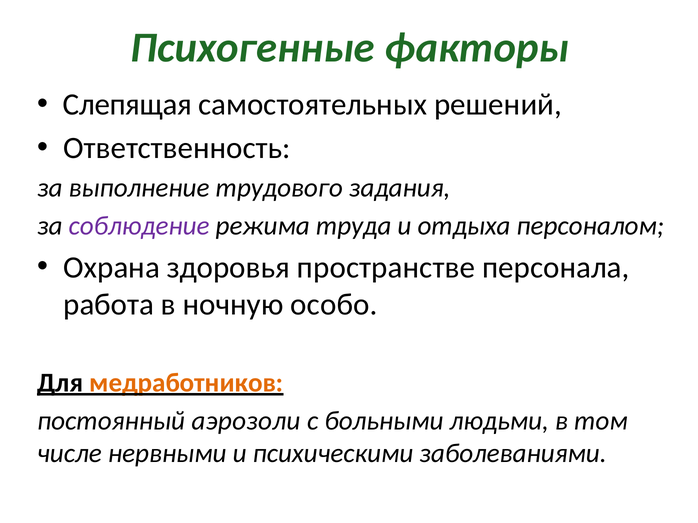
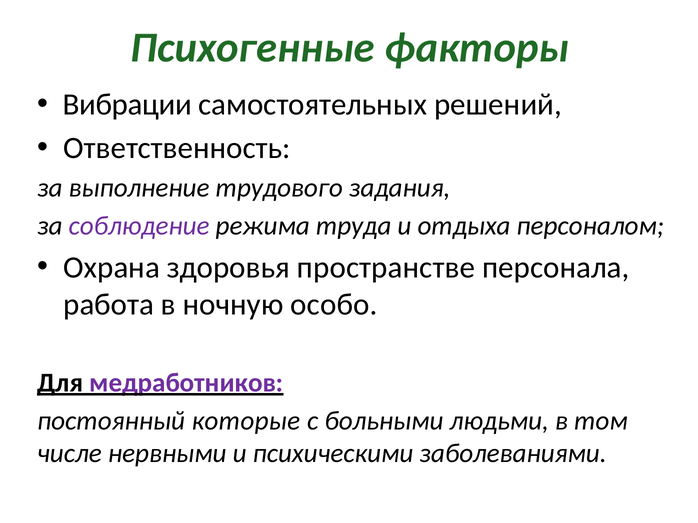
Слепящая: Слепящая -> Вибрации (127, 105)
медработников colour: orange -> purple (186, 383)
аэрозоли: аэрозоли -> которые (246, 421)
